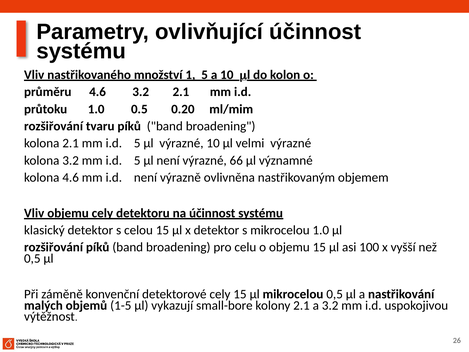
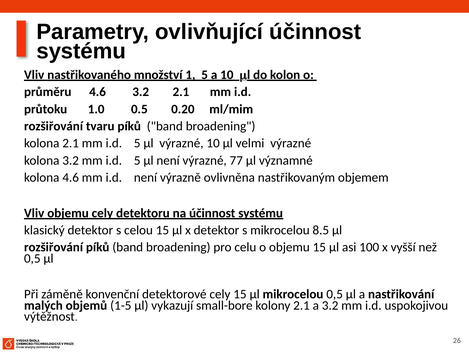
66: 66 -> 77 (236, 160)
mikrocelou 1.0: 1.0 -> 8.5 (321, 230)
